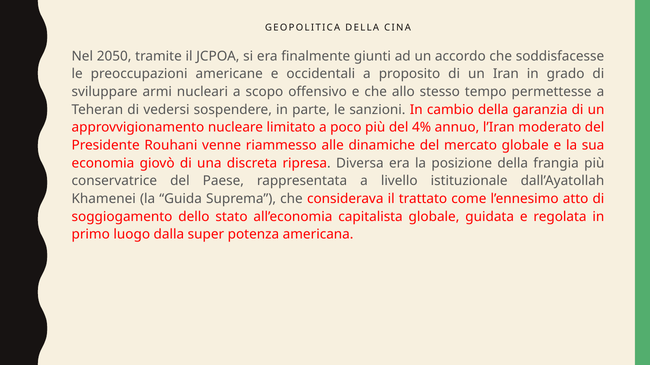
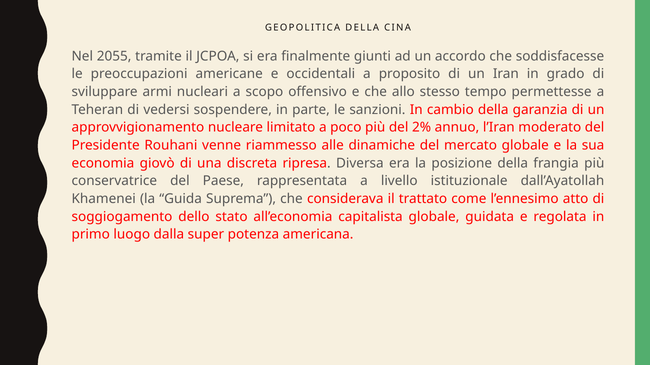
2050: 2050 -> 2055 (114, 56)
4%: 4% -> 2% (422, 128)
